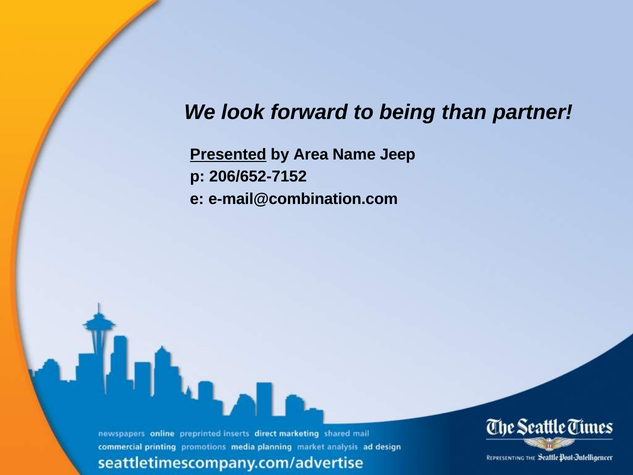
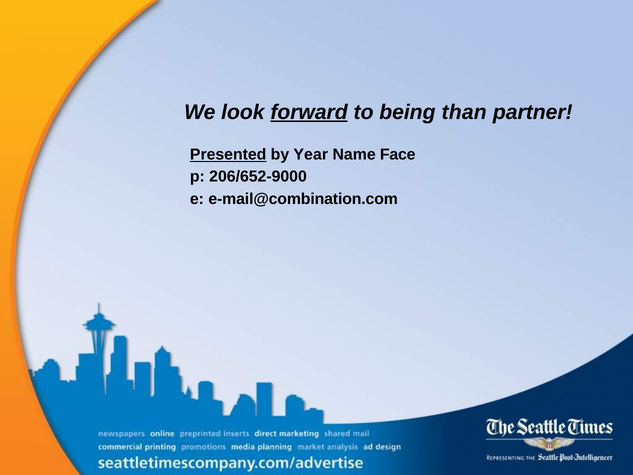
forward underline: none -> present (309, 112)
Area: Area -> Year (311, 154)
Jeep: Jeep -> Face (398, 154)
206/652-7152: 206/652-7152 -> 206/652-9000 (258, 177)
